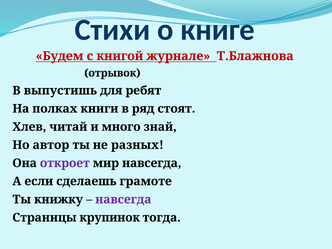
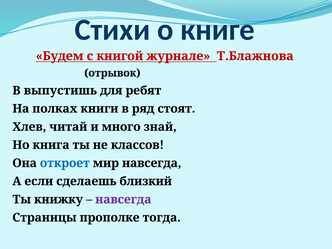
автор: автор -> книга (51, 145)
разных: разных -> классов (137, 145)
откроет colour: purple -> blue (65, 163)
грамоте: грамоте -> близкий (146, 181)
крупинок: крупинок -> прополке (110, 218)
